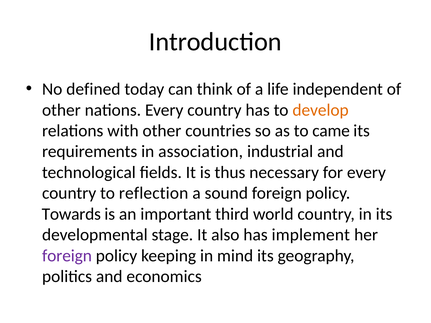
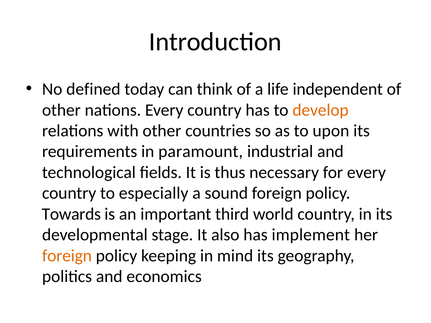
came: came -> upon (331, 131)
association: association -> paramount (201, 152)
reflection: reflection -> especially (154, 193)
foreign colour: purple -> orange (67, 256)
